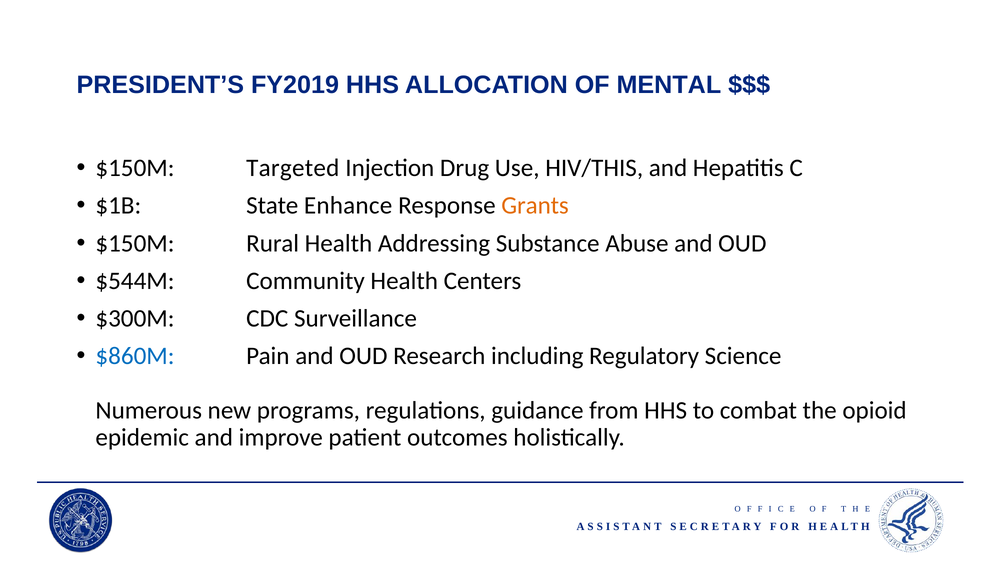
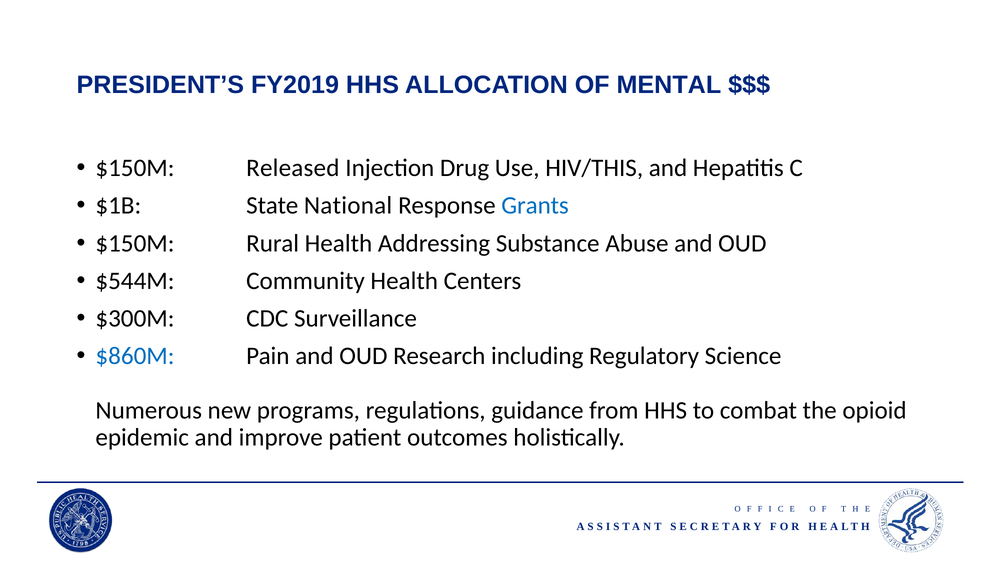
Targeted: Targeted -> Released (293, 168)
Enhance: Enhance -> National (348, 205)
Grants colour: orange -> blue (535, 205)
